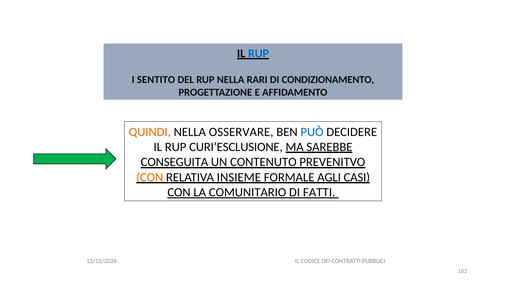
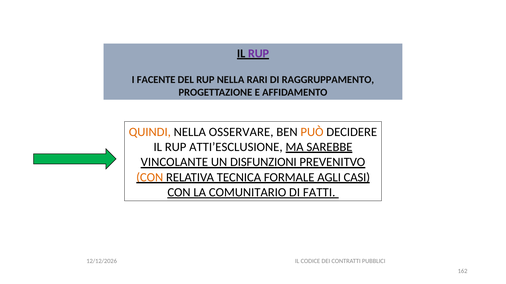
RUP colour: blue -> purple (259, 54)
SENTITO: SENTITO -> FACENTE (156, 80)
CONDIZIONAMENTO: CONDIZIONAMENTO -> RAGGRUPPAMENTO (328, 80)
PUÒ colour: blue -> orange (312, 132)
CURI’ESCLUSIONE: CURI’ESCLUSIONE -> ATTI’ESCLUSIONE (236, 147)
CONSEGUITA: CONSEGUITA -> VINCOLANTE (174, 162)
CONTENUTO: CONTENUTO -> DISFUNZIONI (263, 162)
INSIEME: INSIEME -> TECNICA (239, 178)
